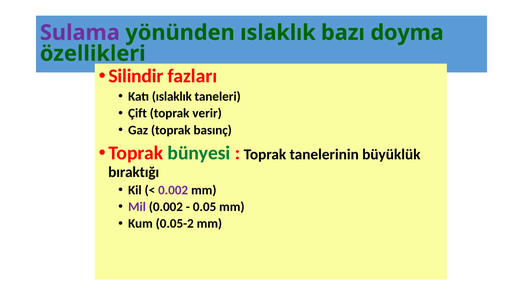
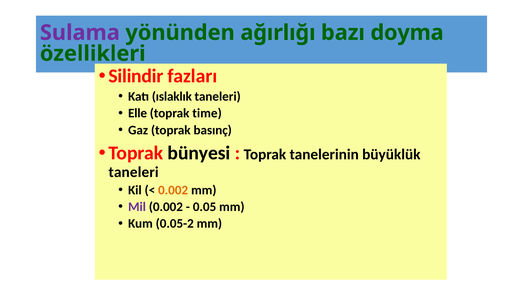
yönünden ıslaklık: ıslaklık -> ağırlığı (278, 33)
Çift: Çift -> Elle (138, 113)
verir: verir -> time (207, 113)
bünyesi colour: green -> black (199, 153)
bıraktığı: bıraktığı -> taneleri (134, 172)
0.002 colour: purple -> orange (173, 190)
